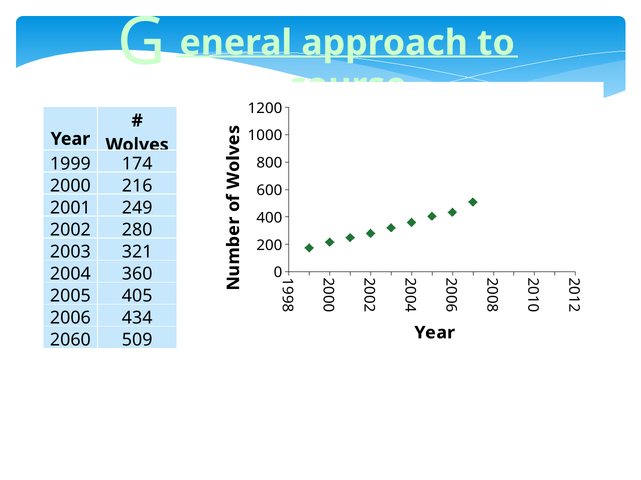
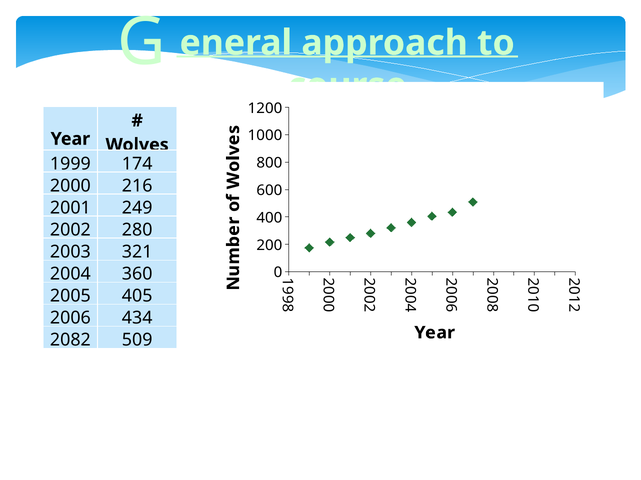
2060: 2060 -> 2082 (70, 341)
